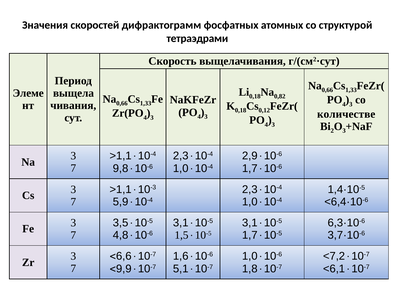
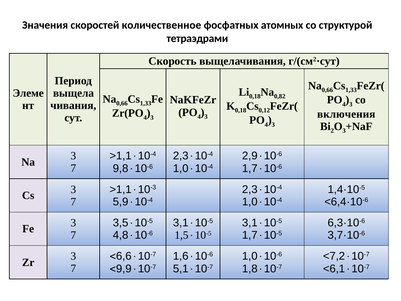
дифрактограмм: дифрактограмм -> количественное (162, 25)
количестве: количестве -> включения (346, 114)
